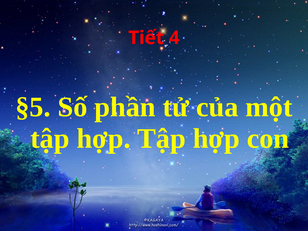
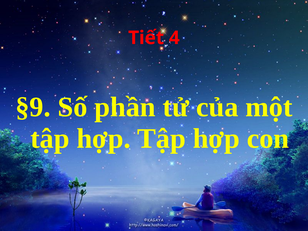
§5: §5 -> §9 (33, 107)
